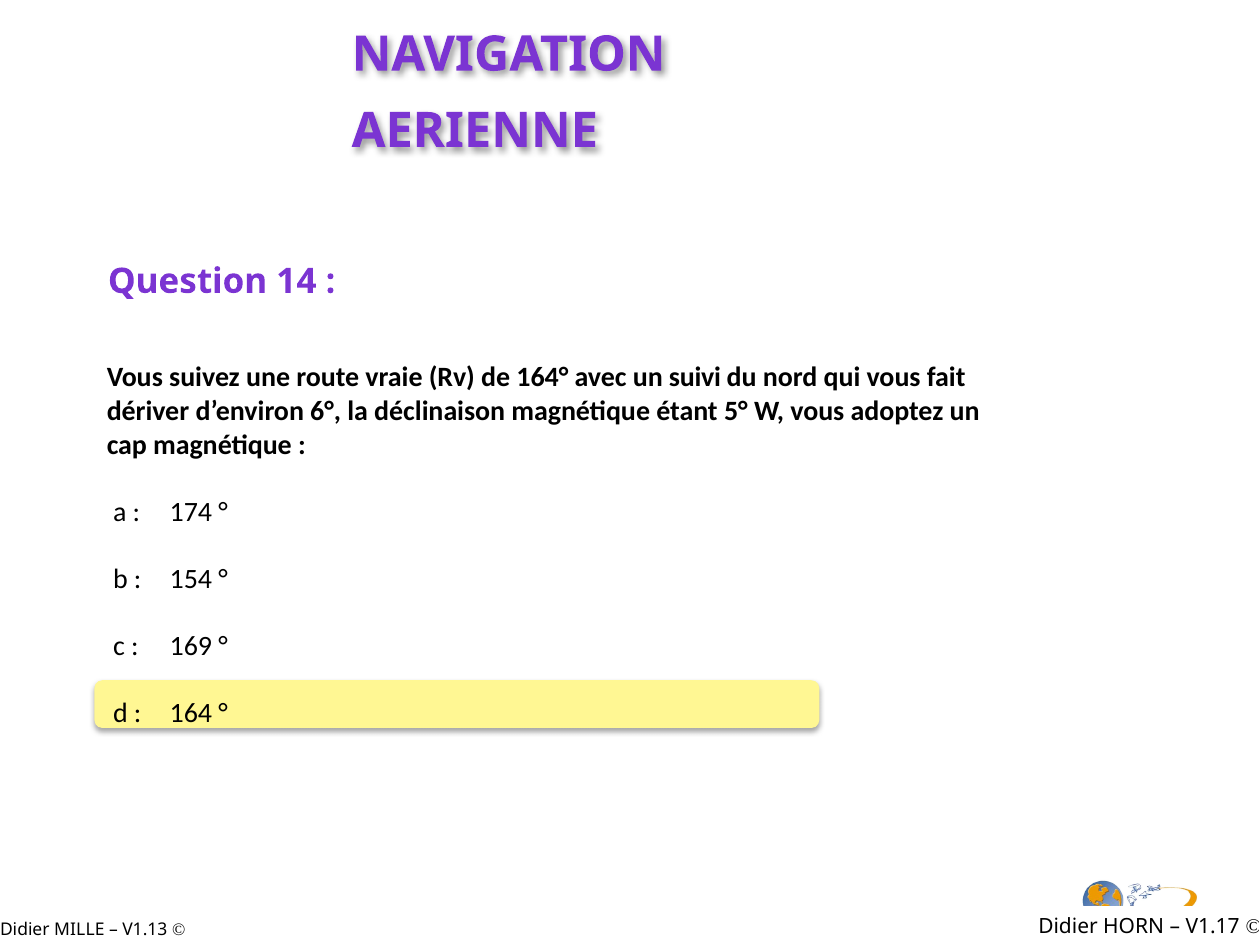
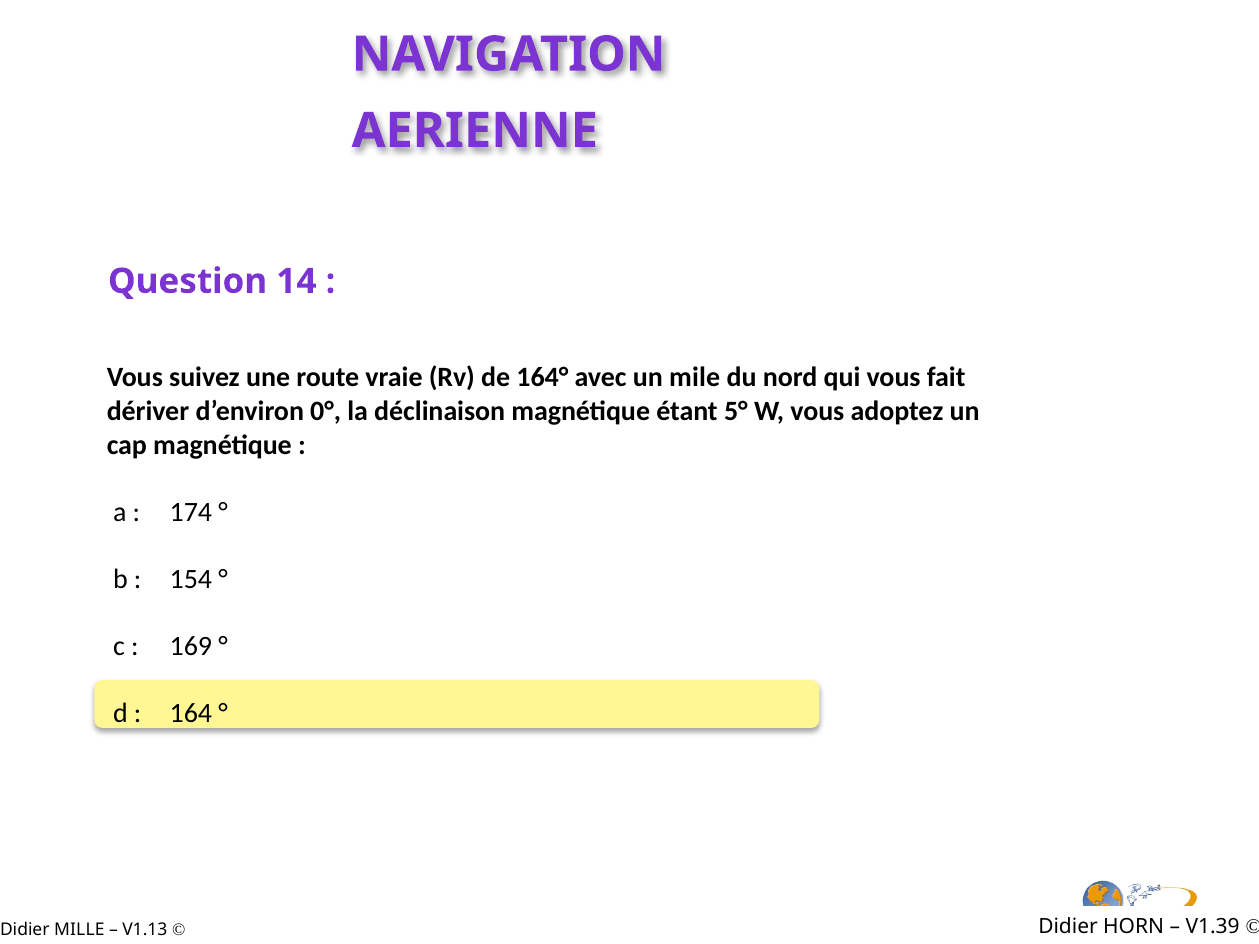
suivi: suivi -> mile (695, 378)
6°: 6° -> 0° (326, 411)
V1.17: V1.17 -> V1.39 (1213, 927)
